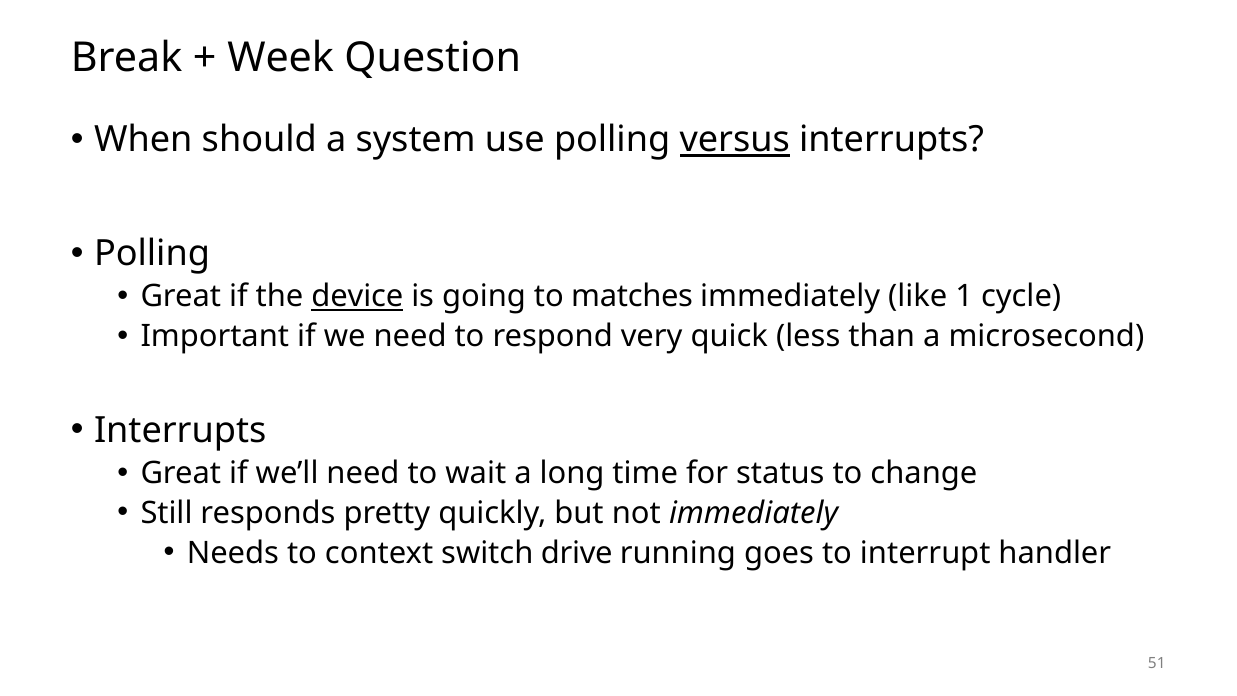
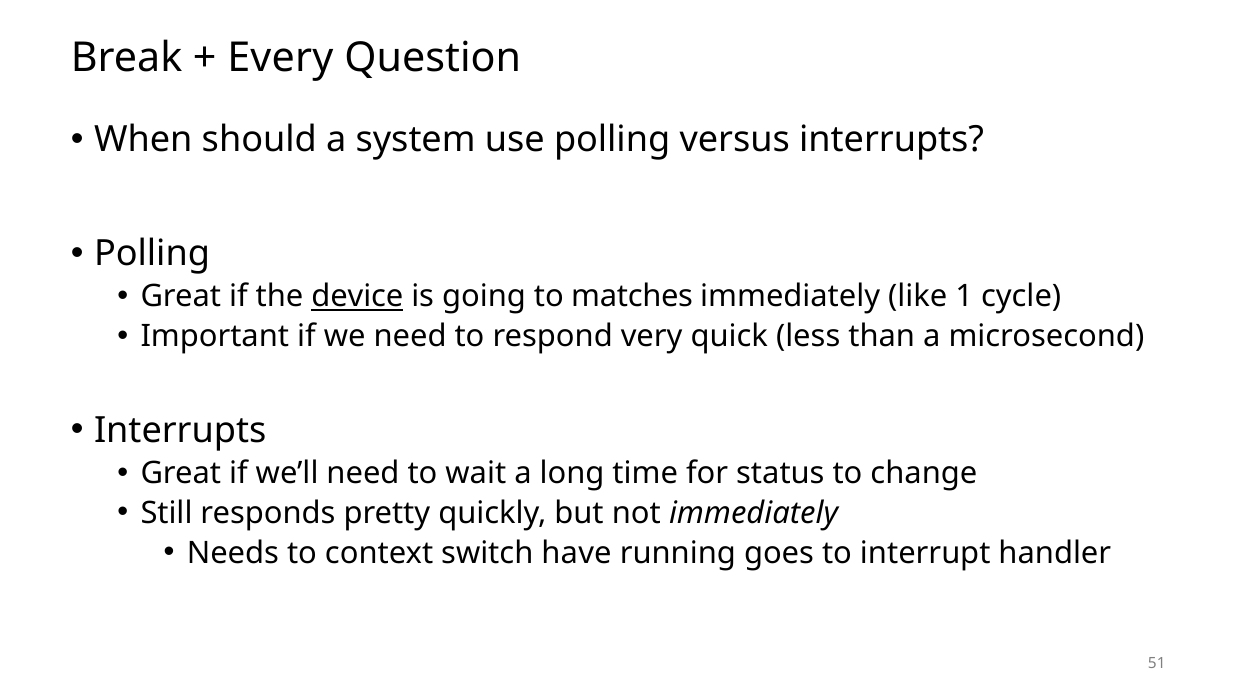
Week: Week -> Every (280, 58)
versus underline: present -> none (735, 140)
drive: drive -> have (577, 553)
